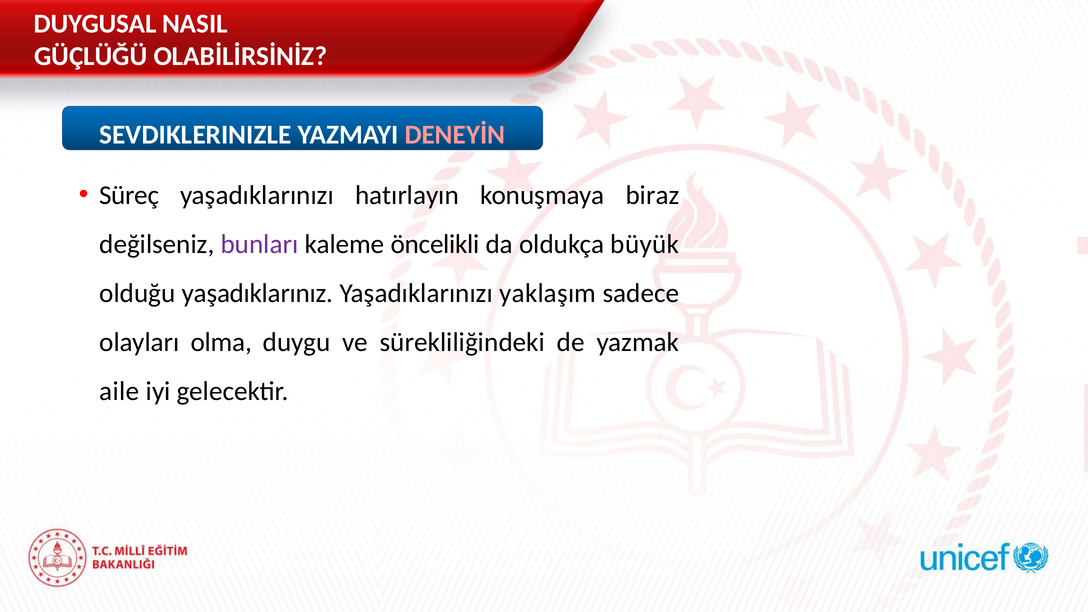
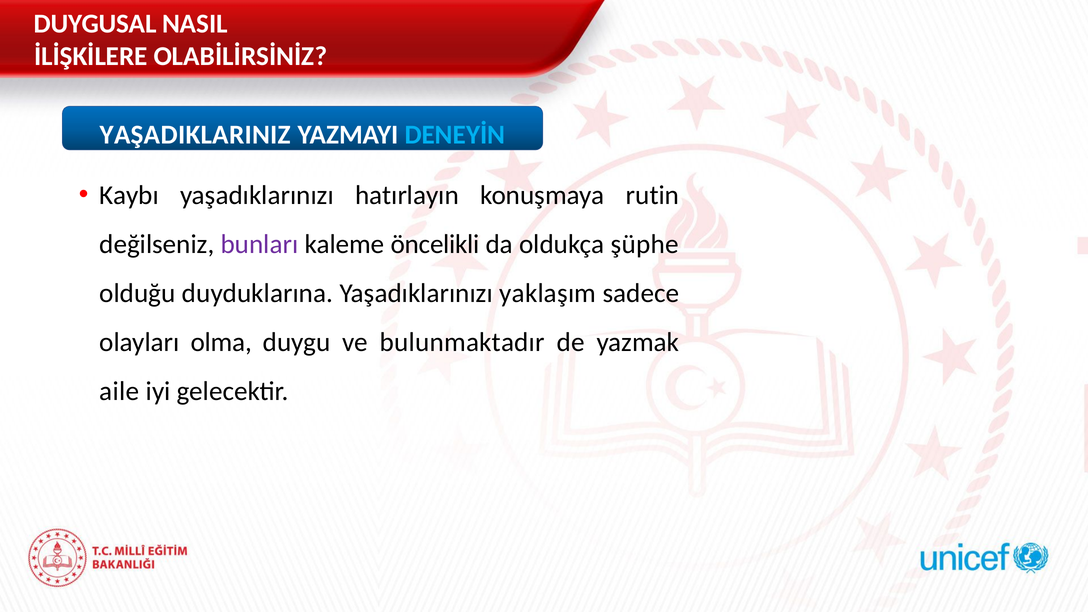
GÜÇLÜĞÜ: GÜÇLÜĞÜ -> İLİŞKİLERE (91, 56)
SEVDIKLERINIZLE: SEVDIKLERINIZLE -> YAŞADIKLARINIZ (195, 135)
DENEYİN colour: pink -> light blue (455, 135)
Süreç: Süreç -> Kaybı (129, 195)
biraz: biraz -> rutin (652, 195)
büyük: büyük -> şüphe (645, 244)
yaşadıklarınız: yaşadıklarınız -> duyduklarına (257, 293)
sürekliliğindeki: sürekliliğindeki -> bulunmaktadır (462, 342)
